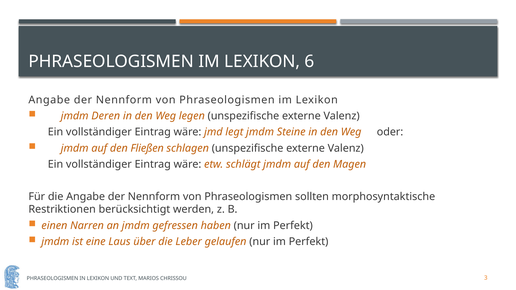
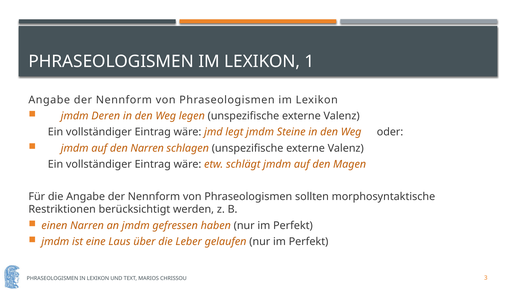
6: 6 -> 1 (310, 62)
den Fließen: Fließen -> Narren (147, 148)
